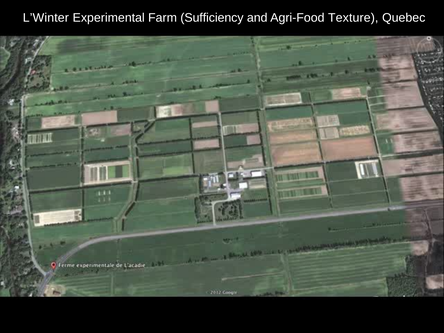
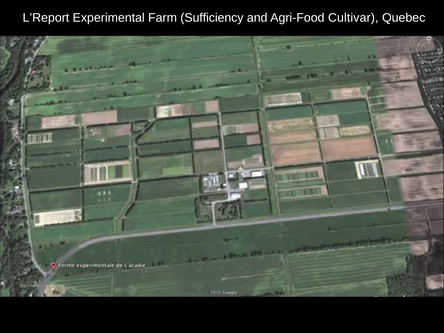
L’Winter: L’Winter -> L’Report (46, 18)
Texture: Texture -> Cultivar (353, 18)
